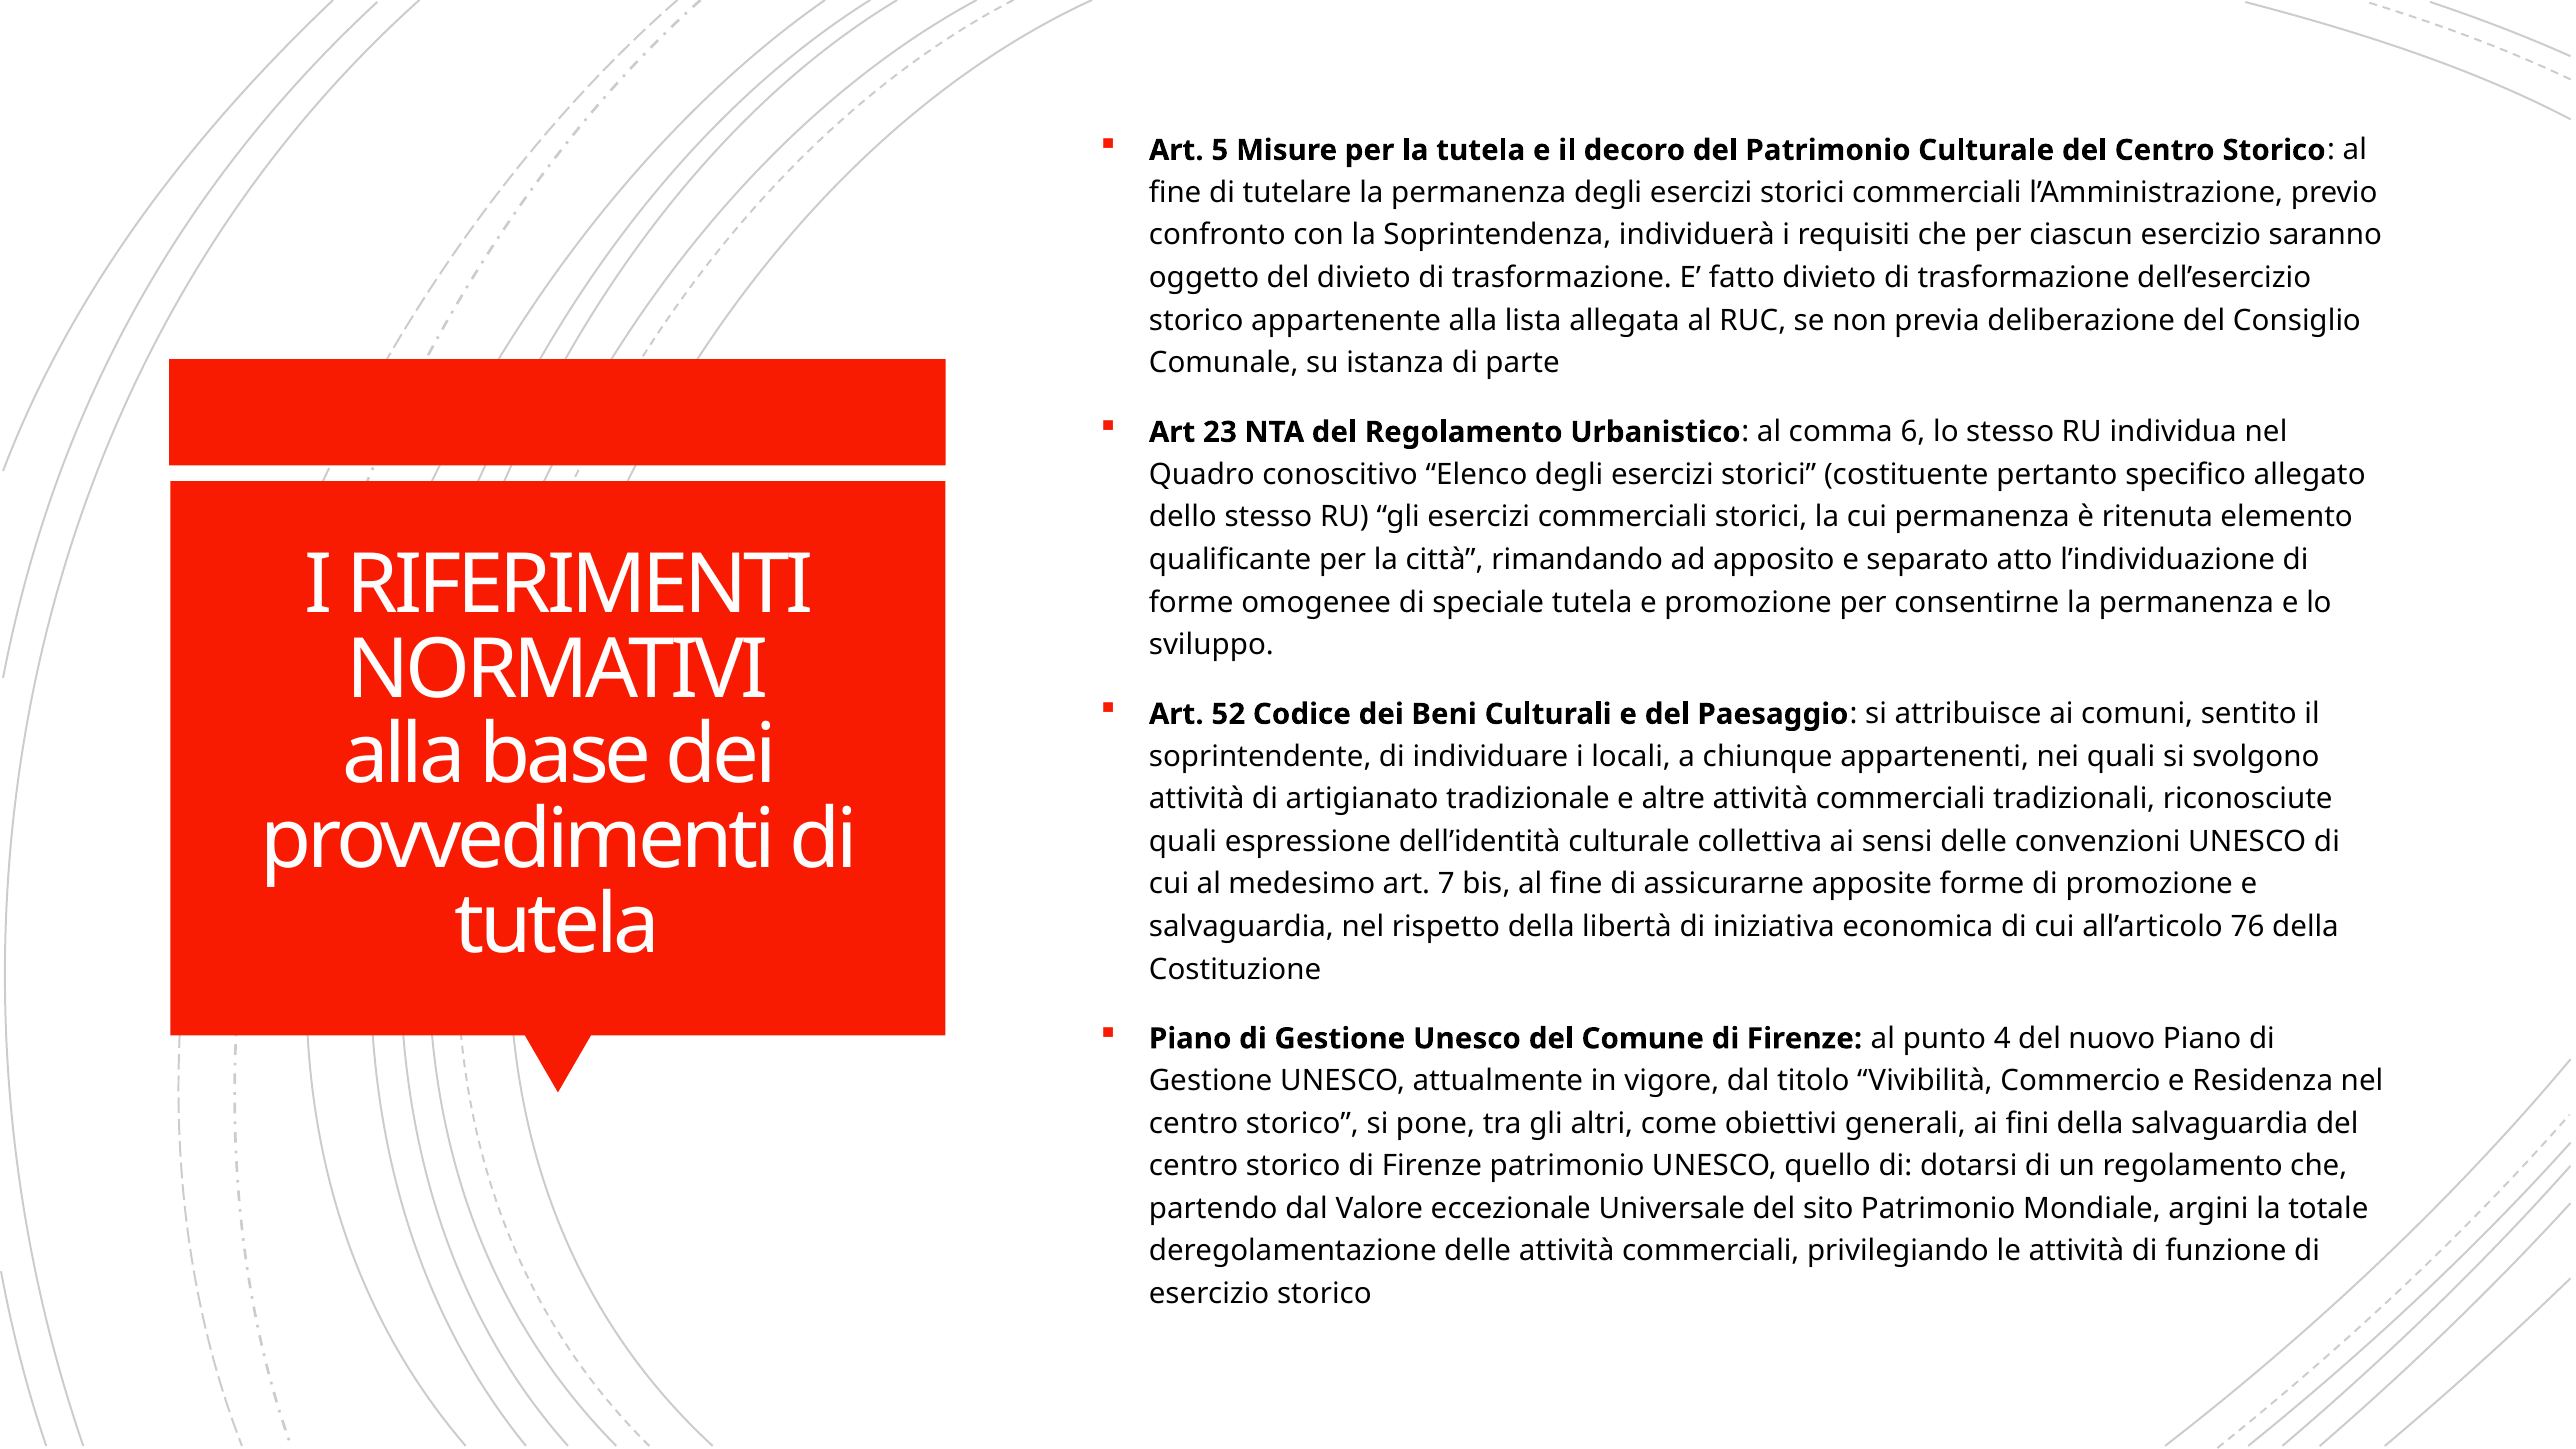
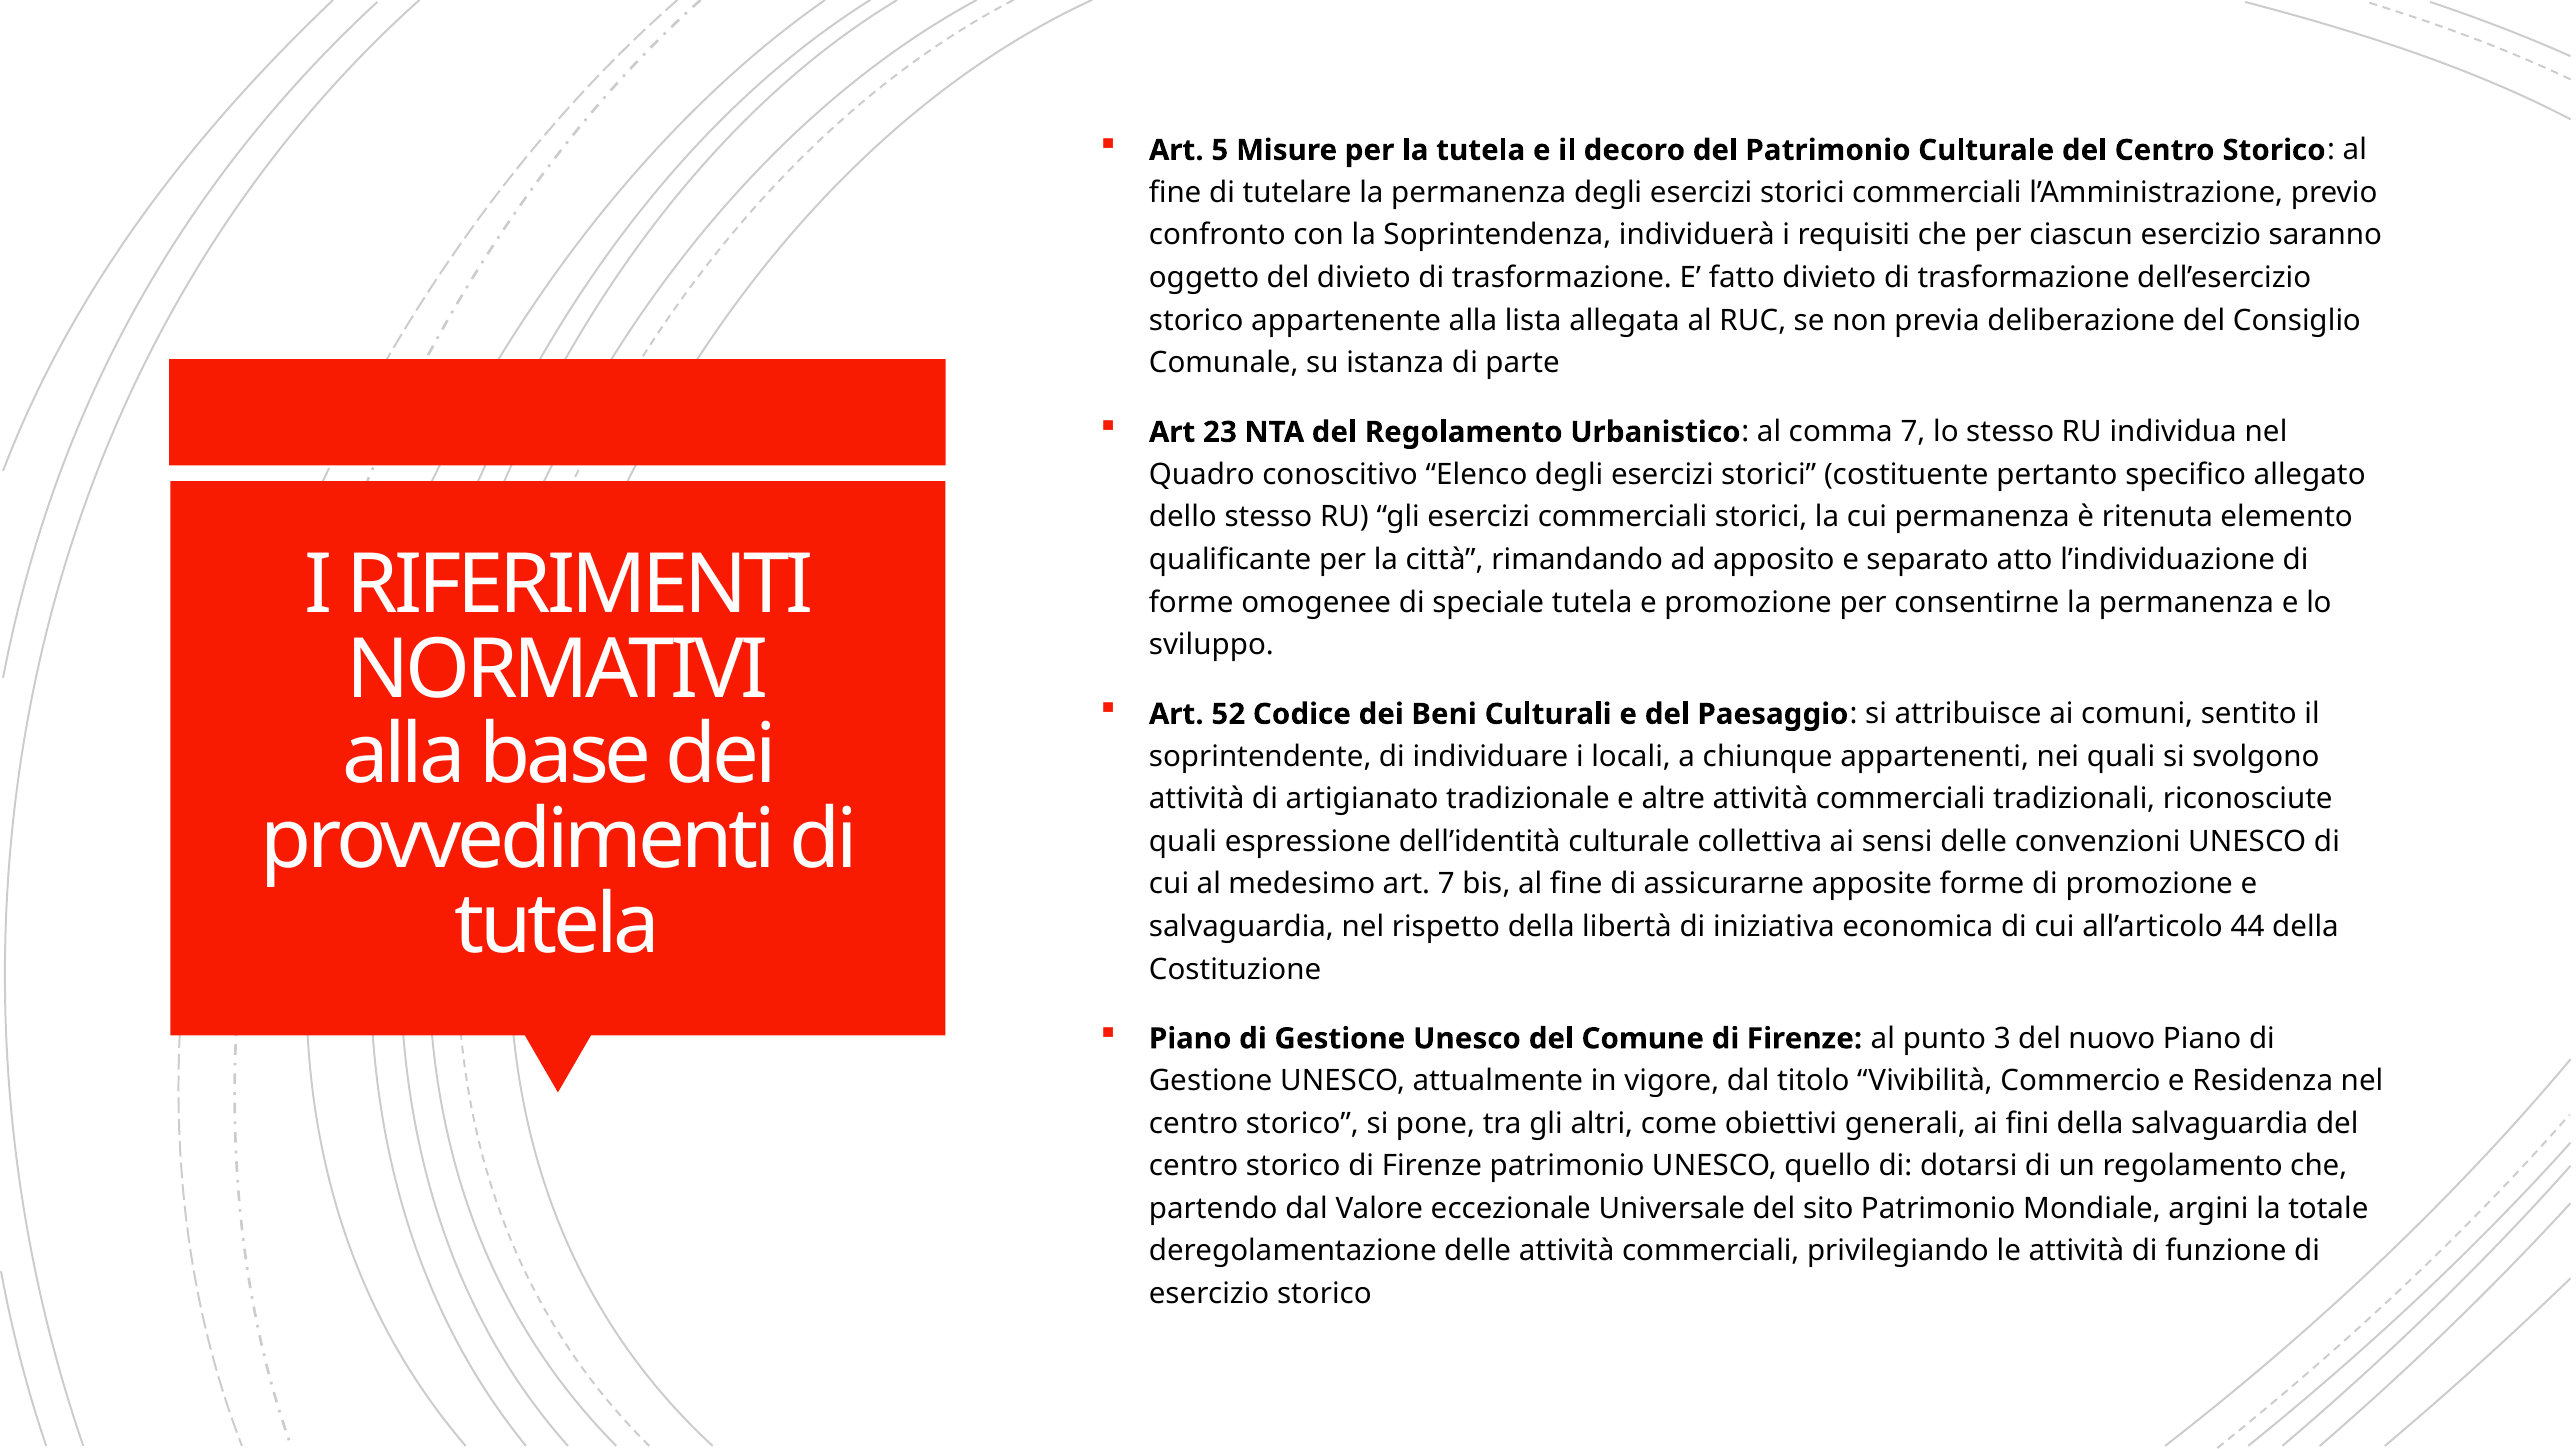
comma 6: 6 -> 7 (1913, 432)
76: 76 -> 44 (2248, 927)
4: 4 -> 3 (2002, 1039)
